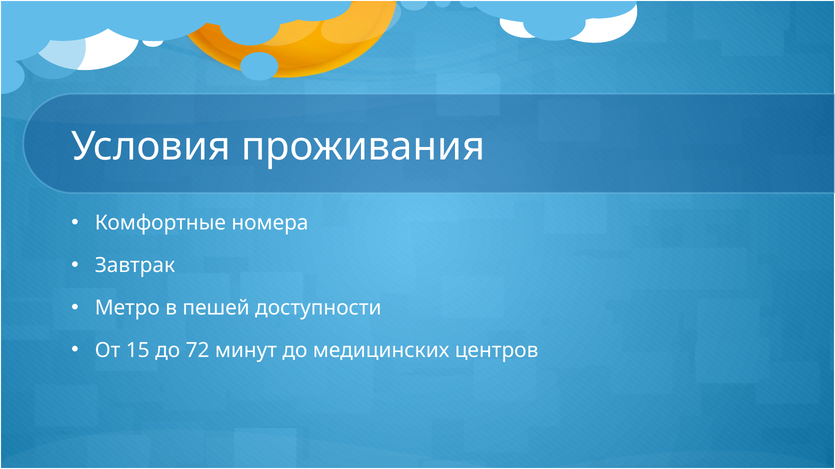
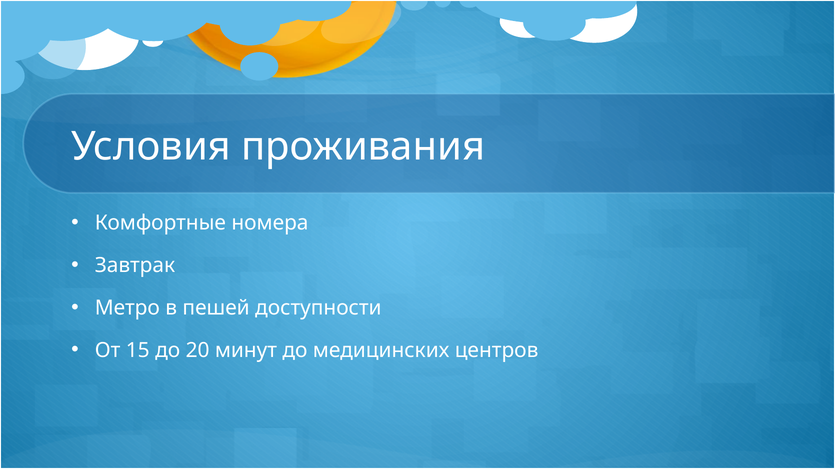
72: 72 -> 20 (198, 351)
